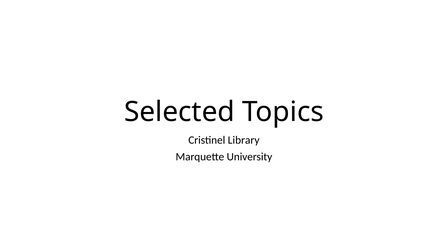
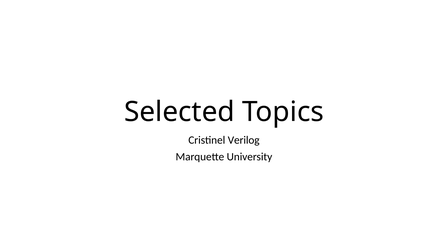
Library: Library -> Verilog (244, 140)
